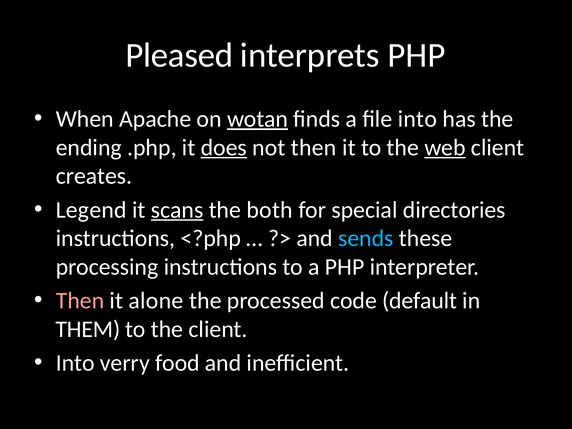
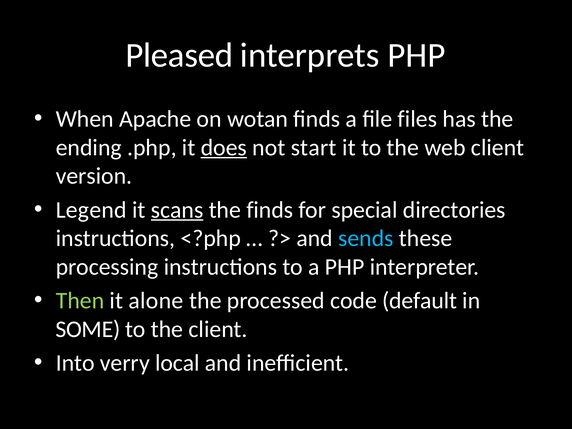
wotan underline: present -> none (258, 119)
file into: into -> files (417, 119)
not then: then -> start (314, 148)
web underline: present -> none (445, 148)
creates: creates -> version (94, 176)
the both: both -> finds (270, 210)
Then colour: pink -> light green (80, 301)
THEM: THEM -> SOME (88, 329)
food: food -> local (177, 363)
